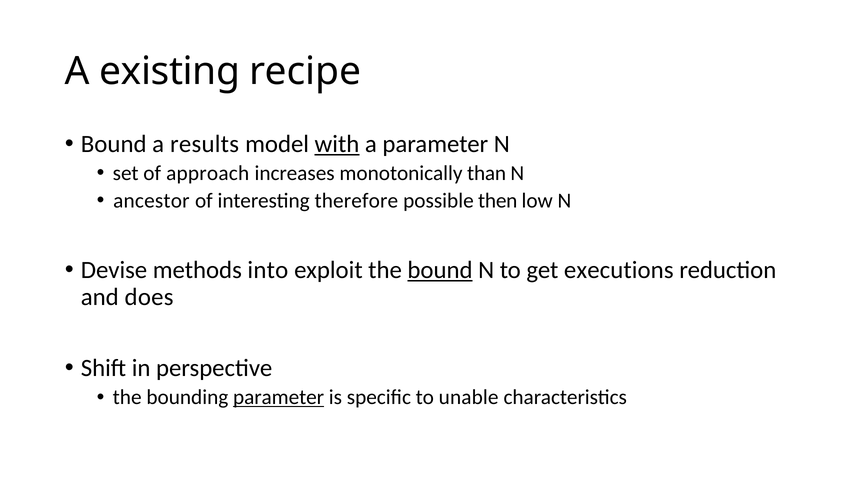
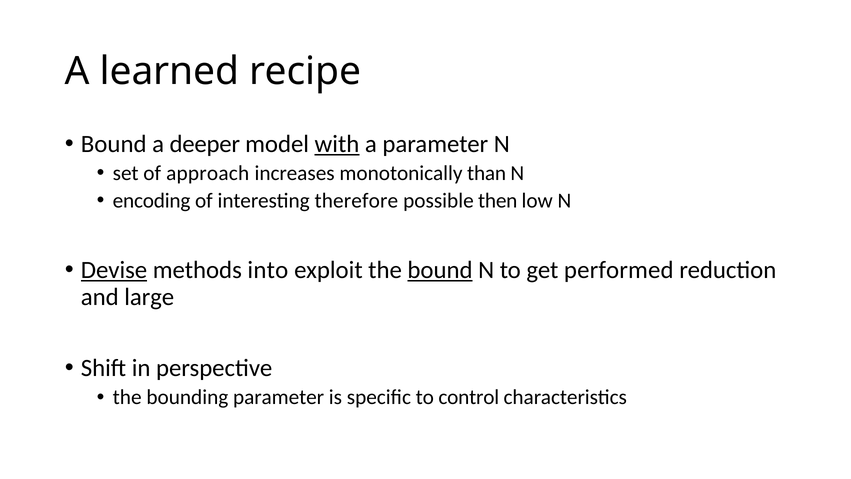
existing: existing -> learned (170, 71)
results: results -> deeper (205, 144)
ancestor: ancestor -> encoding (152, 201)
Devise underline: none -> present (114, 270)
executions: executions -> performed (619, 270)
does: does -> large (149, 297)
parameter underline: present -> none (279, 397)
unable: unable -> control (469, 397)
